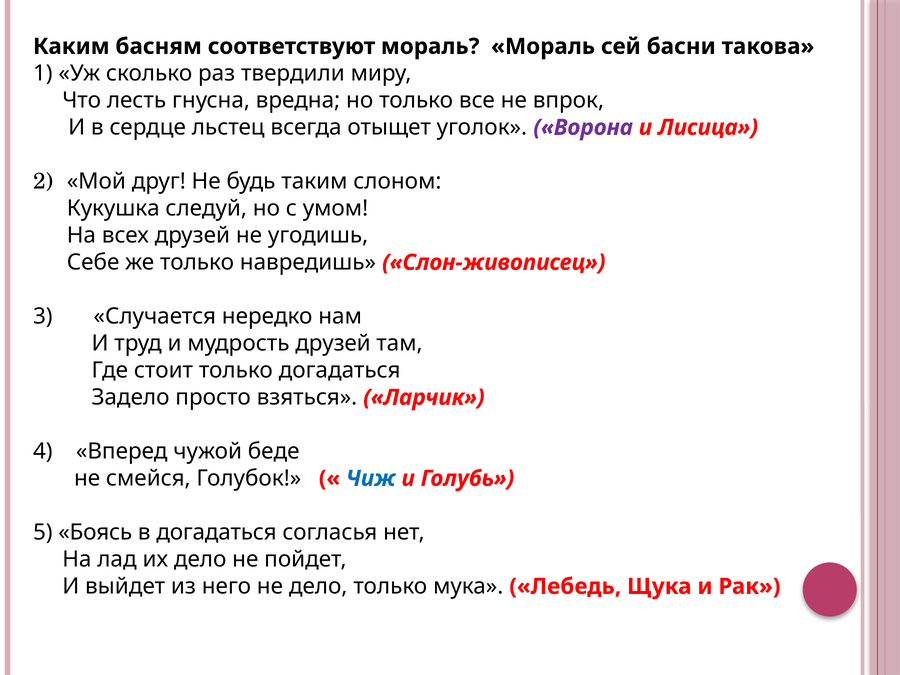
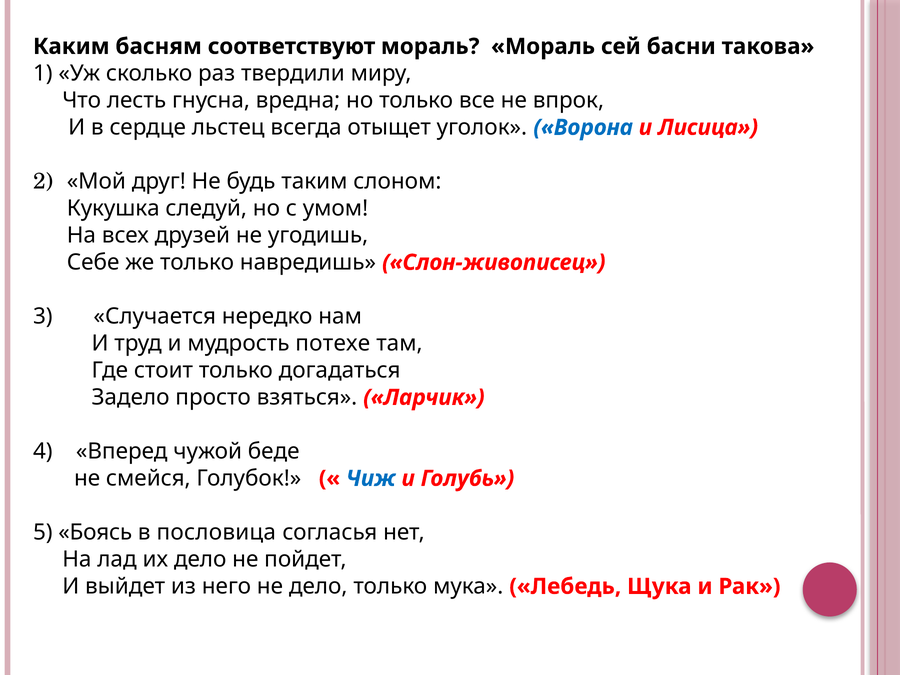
Ворона colour: purple -> blue (583, 127)
мудрость друзей: друзей -> потехе (333, 343)
в догадаться: догадаться -> пословица (216, 532)
